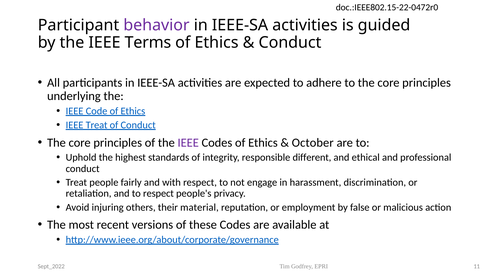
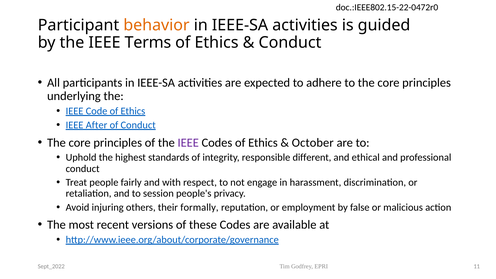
behavior colour: purple -> orange (156, 25)
IEEE Treat: Treat -> After (97, 125)
to respect: respect -> session (158, 194)
material: material -> formally (199, 207)
